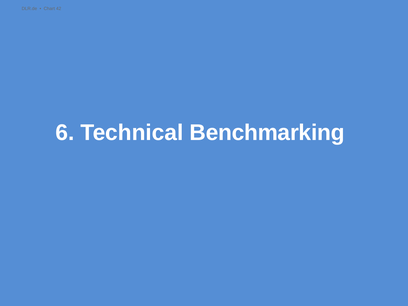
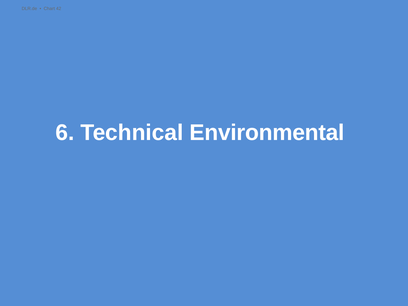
Benchmarking: Benchmarking -> Environmental (267, 133)
